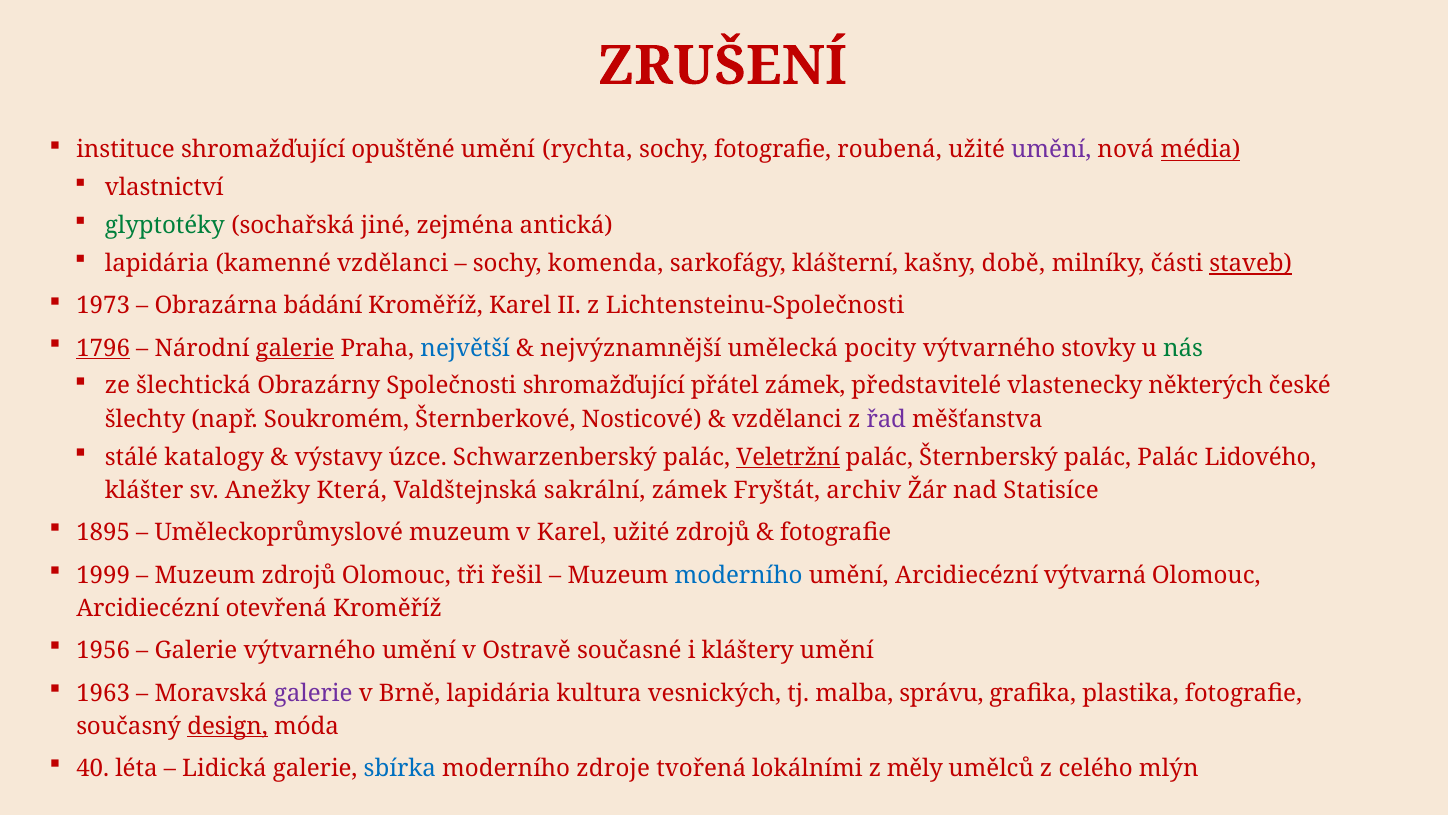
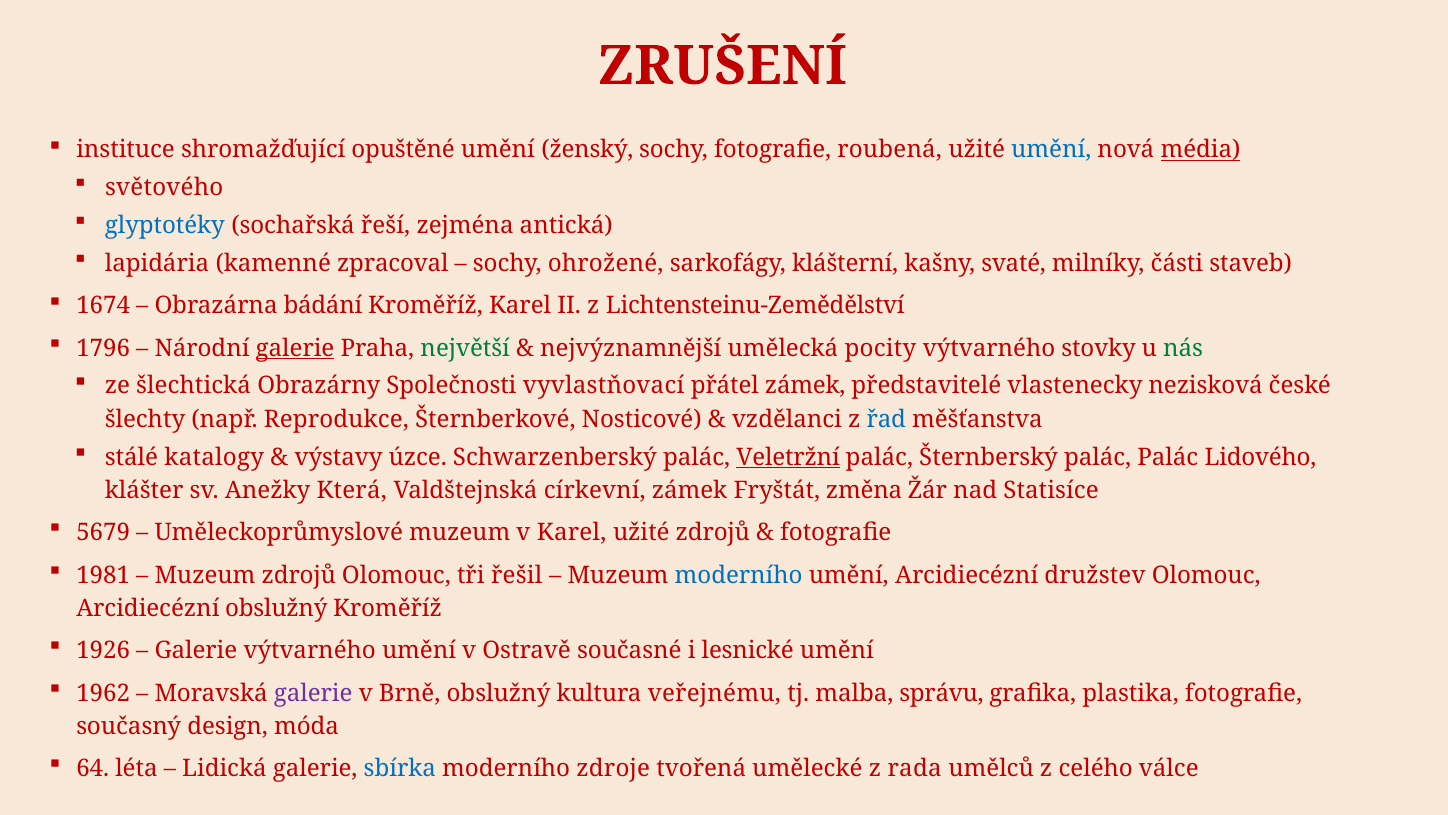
rychta: rychta -> ženský (587, 150)
umění colour: purple -> blue (1051, 150)
vlastnictví: vlastnictví -> světového (164, 188)
glyptotéky colour: green -> blue (165, 225)
jiné: jiné -> řeší (386, 225)
kamenné vzdělanci: vzdělanci -> zpracoval (393, 263)
komenda: komenda -> ohrožené (606, 263)
době: době -> svaté (1014, 263)
staveb underline: present -> none (1251, 263)
1973: 1973 -> 1674 (103, 306)
Lichtensteinu-Společnosti: Lichtensteinu-Společnosti -> Lichtensteinu-Zemědělství (755, 306)
1796 underline: present -> none (103, 348)
největší colour: blue -> green (465, 348)
Společnosti shromažďující: shromažďující -> vyvlastňovací (604, 386)
některých: některých -> nezisková (1206, 386)
Soukromém: Soukromém -> Reprodukce (336, 419)
řad colour: purple -> blue (886, 419)
sakrální: sakrální -> církevní (595, 490)
archiv: archiv -> změna (864, 490)
1895: 1895 -> 5679 (103, 532)
1999: 1999 -> 1981 (103, 575)
výtvarná: výtvarná -> družstev (1095, 575)
Arcidiecézní otevřená: otevřená -> obslužný (276, 608)
1956: 1956 -> 1926 (103, 650)
kláštery: kláštery -> lesnické (748, 650)
1963: 1963 -> 1962 (103, 693)
Brně lapidária: lapidária -> obslužný (498, 693)
vesnických: vesnických -> veřejnému (714, 693)
design underline: present -> none (228, 726)
40: 40 -> 64 (93, 768)
lokálními: lokálními -> umělecké (807, 768)
měly: měly -> rada (915, 768)
mlýn: mlýn -> válce (1169, 768)
